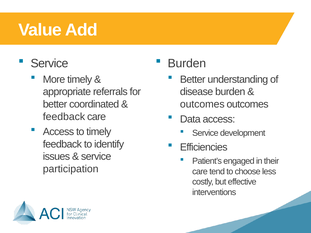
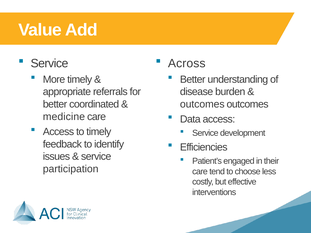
Burden: Burden -> Across (187, 63)
feedback: feedback -> medicine (64, 117)
